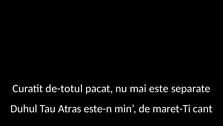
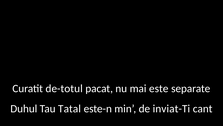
Atras: Atras -> Tatal (70, 108)
maret-Ti: maret-Ti -> inviat-Ti (171, 108)
